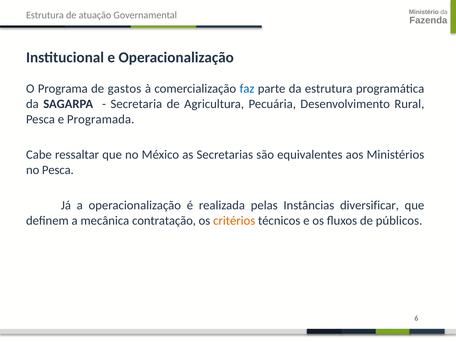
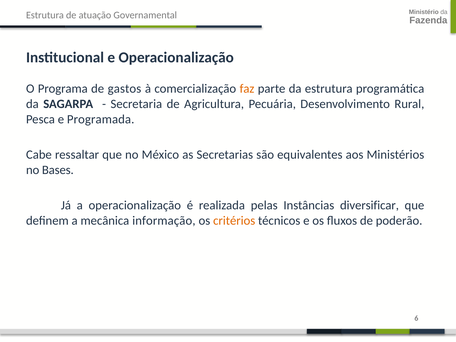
faz colour: blue -> orange (247, 89)
no Pesca: Pesca -> Bases (58, 170)
contratação: contratação -> informação (164, 221)
públicos: públicos -> poderão (399, 221)
